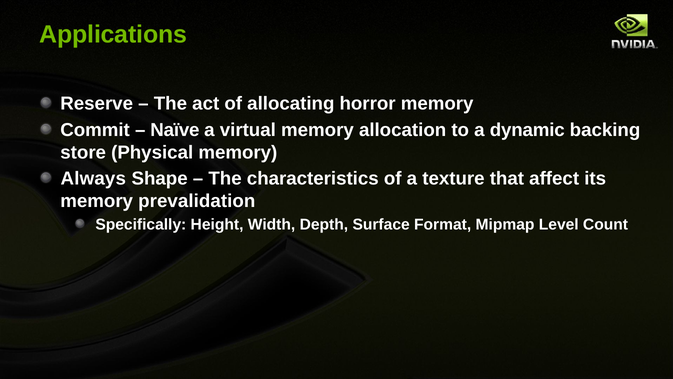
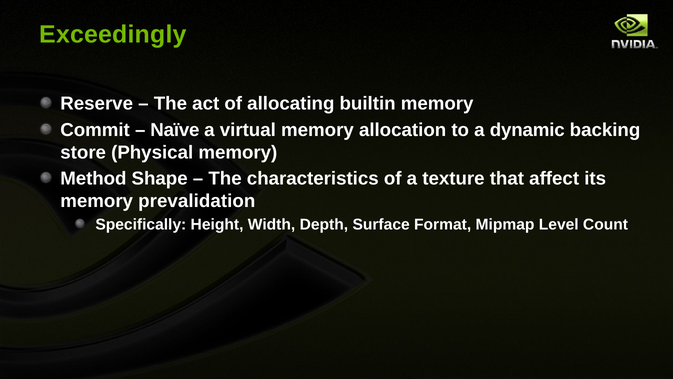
Applications: Applications -> Exceedingly (113, 35)
horror: horror -> builtin (368, 104)
Always: Always -> Method (93, 178)
